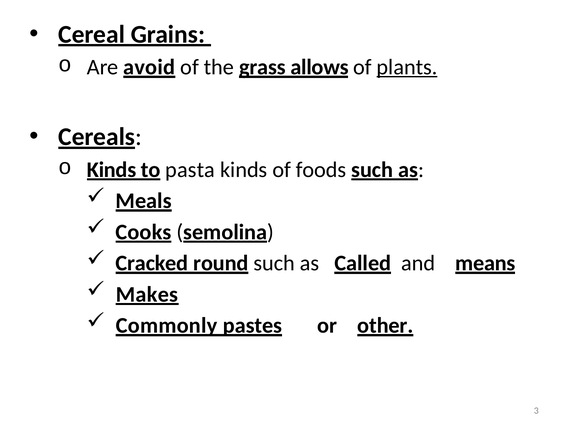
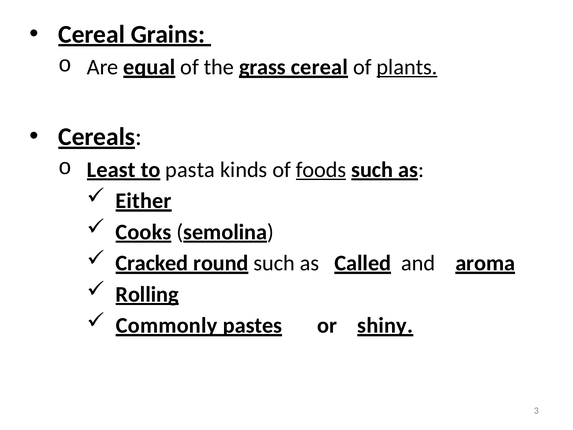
avoid: avoid -> equal (149, 67)
grass allows: allows -> cereal (319, 67)
Kinds: Kinds -> Least (111, 170)
foods underline: none -> present (321, 170)
Meals: Meals -> Either (143, 201)
means: means -> aroma (485, 263)
Makes: Makes -> Rolling (147, 294)
other: other -> shiny (385, 325)
